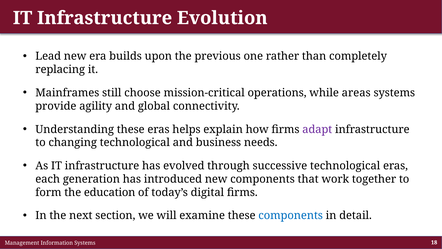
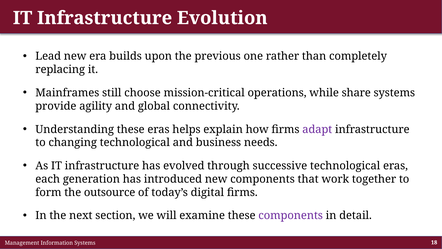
areas: areas -> share (356, 93)
education: education -> outsource (110, 192)
components colour: blue -> purple (291, 215)
